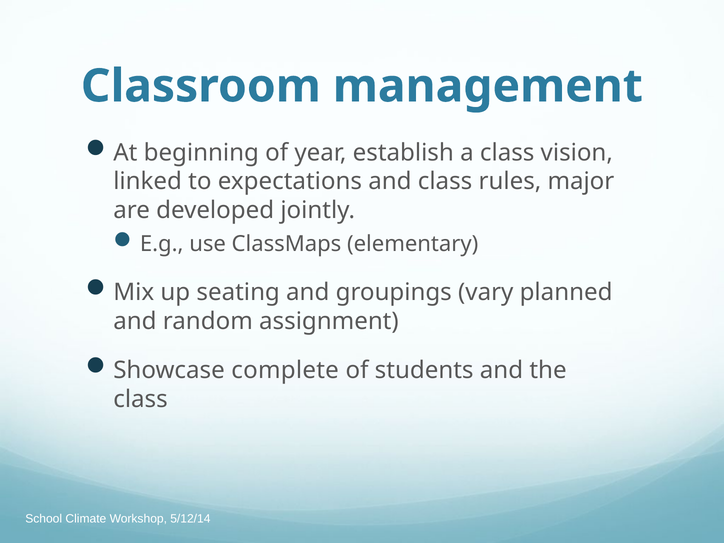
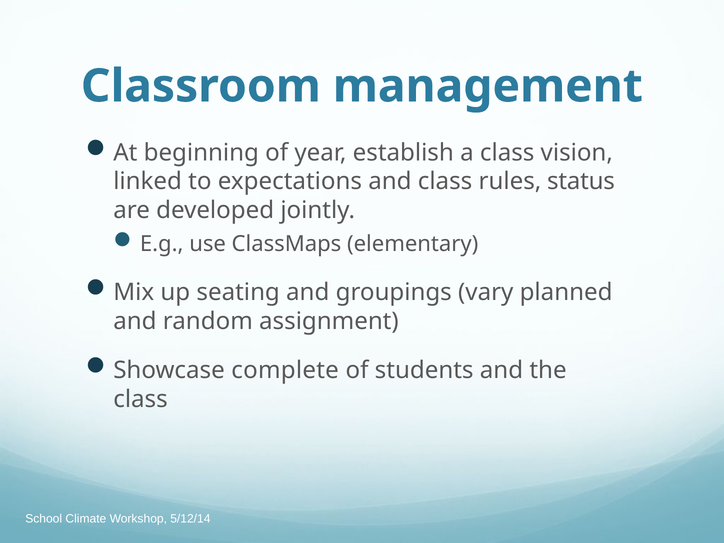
major: major -> status (581, 181)
